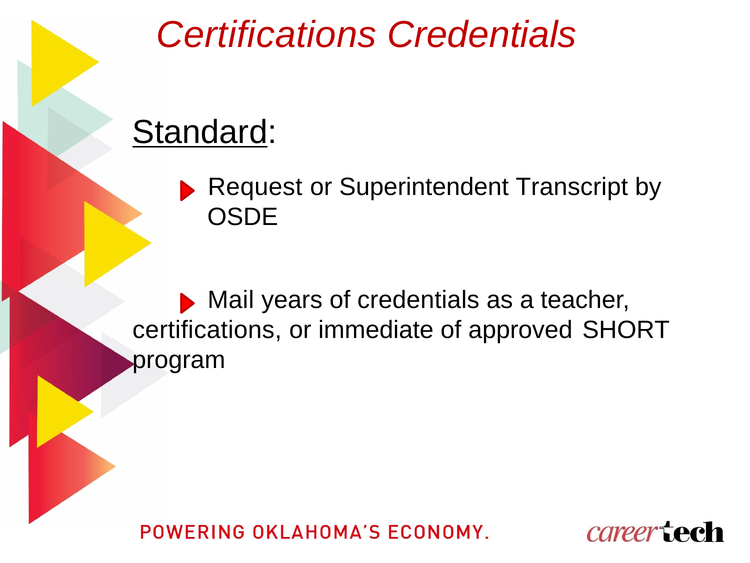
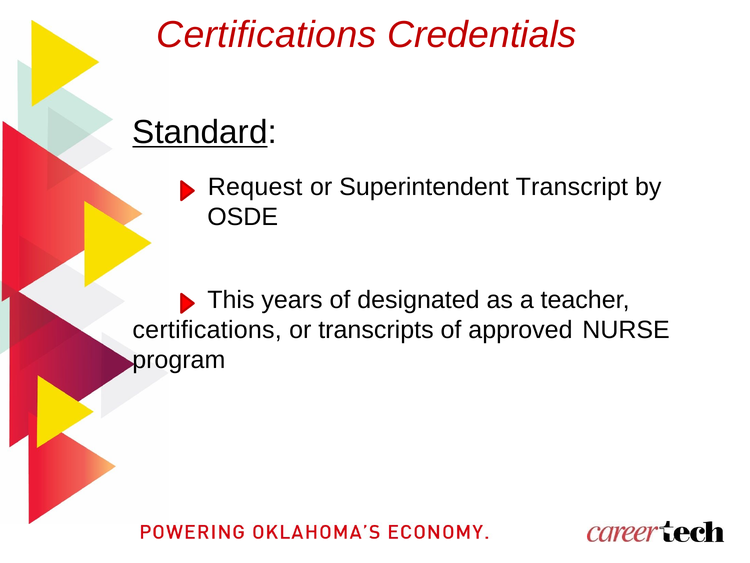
Mail: Mail -> This (231, 300)
of credentials: credentials -> designated (418, 300)
immediate: immediate -> transcripts (376, 330)
SHORT: SHORT -> NURSE (626, 330)
